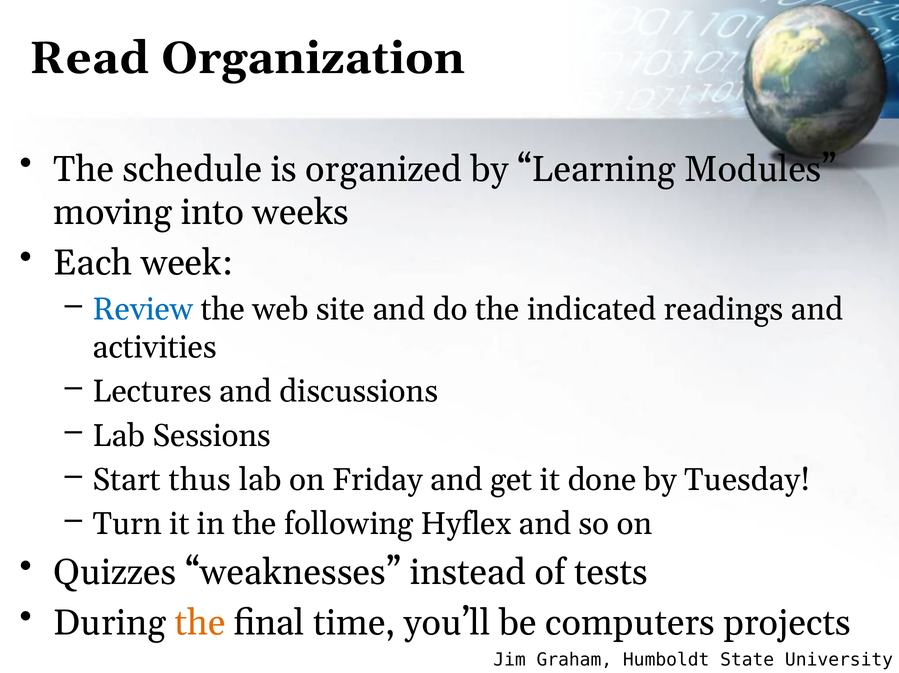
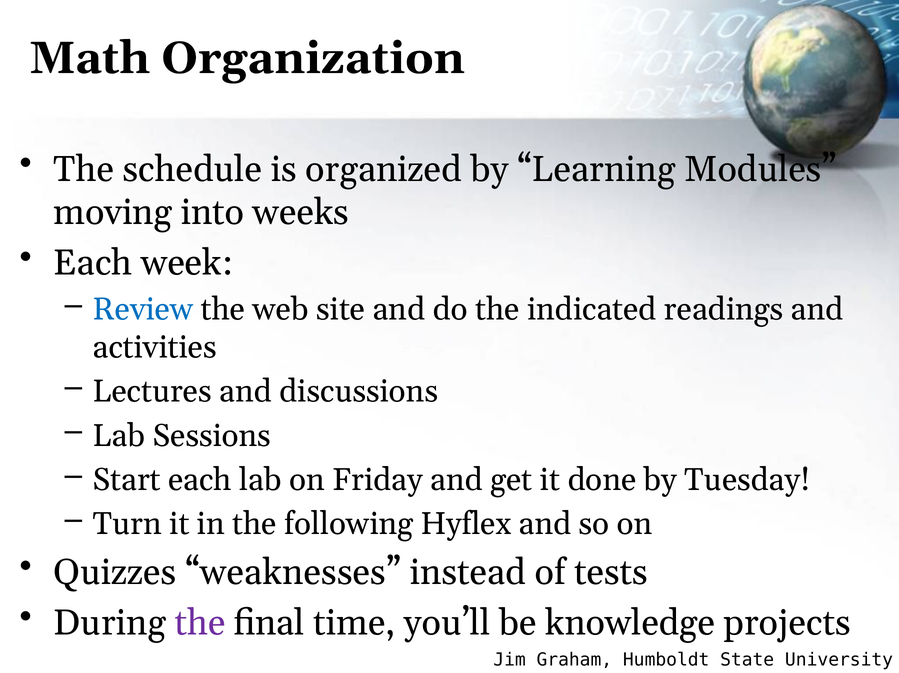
Read: Read -> Math (90, 58)
Start thus: thus -> each (200, 479)
the colour: orange -> purple (200, 622)
computers: computers -> knowledge (630, 622)
